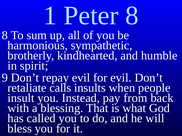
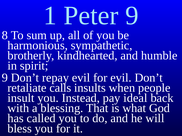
Peter 8: 8 -> 9 (132, 16)
from: from -> ideal (135, 98)
